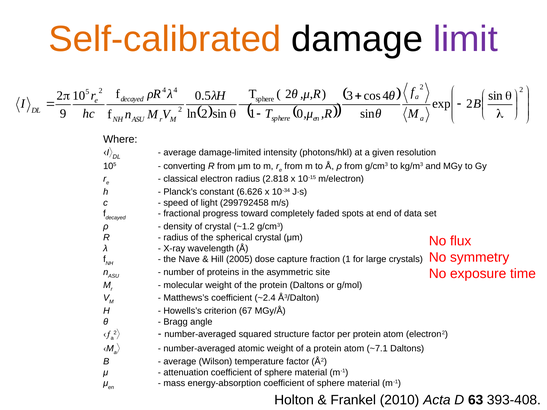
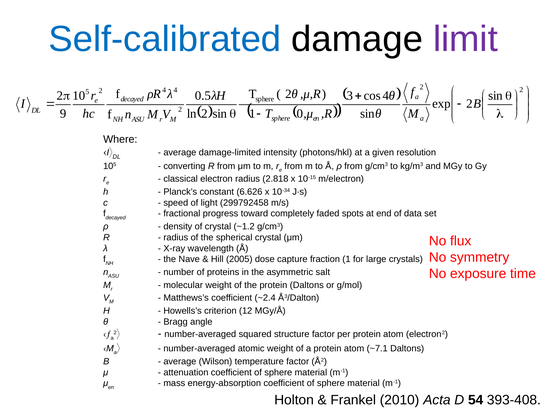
Self-calibrated colour: orange -> blue (165, 39)
site: site -> salt (323, 272)
67: 67 -> 12 (246, 311)
63: 63 -> 54 (476, 400)
